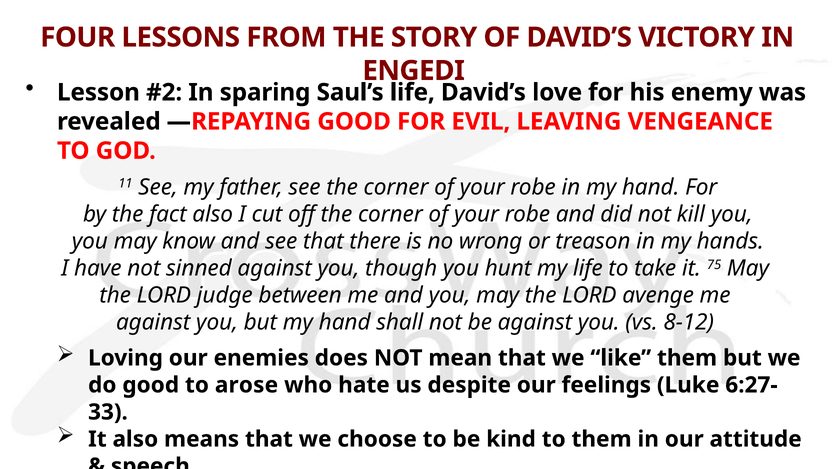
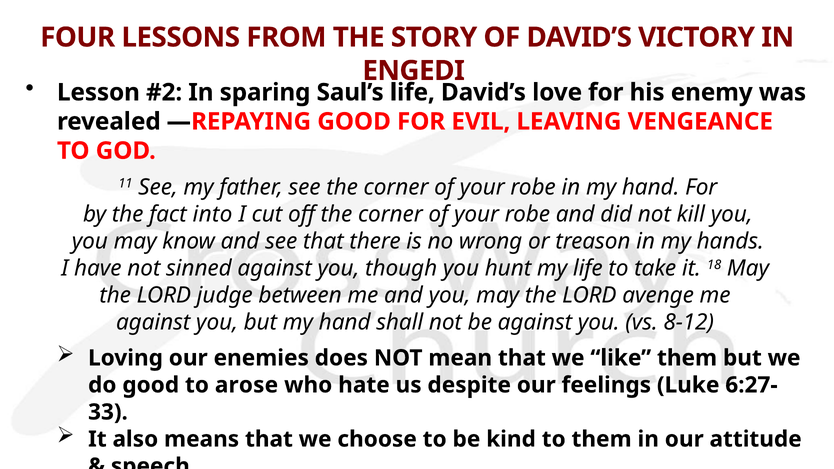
fact also: also -> into (213, 214)
75: 75 -> 18 (714, 265)
